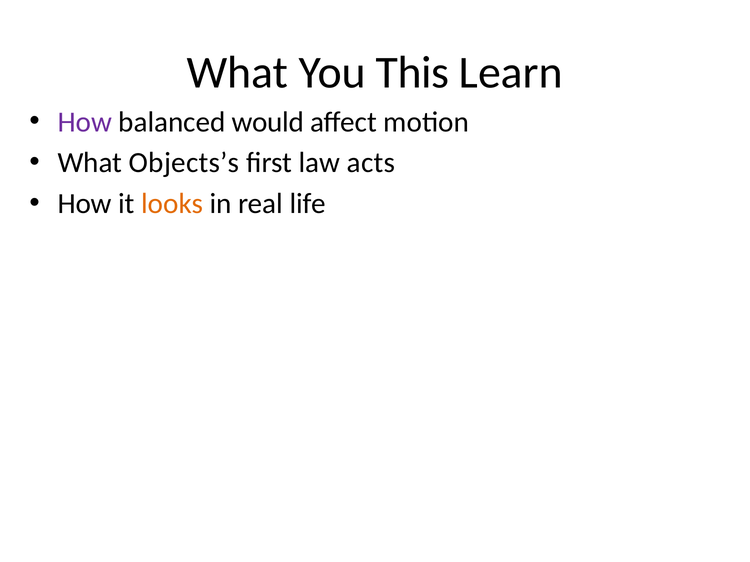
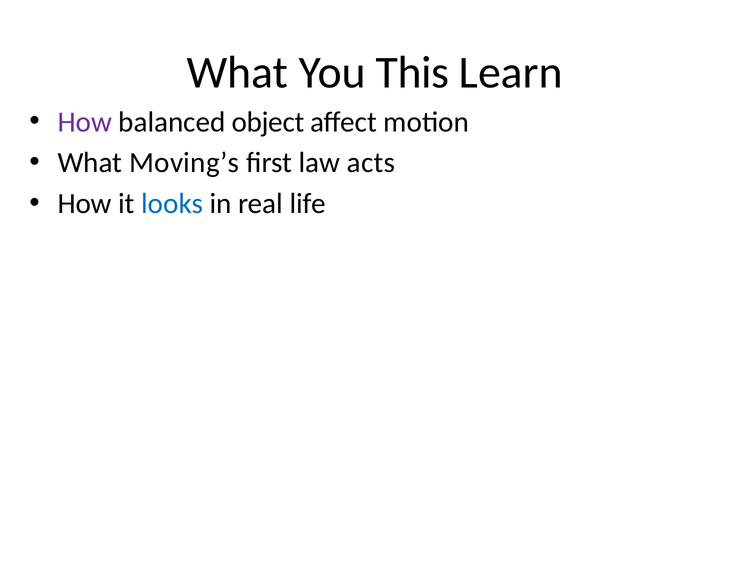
would: would -> object (268, 122)
Objects’s: Objects’s -> Moving’s (184, 163)
looks colour: orange -> blue (172, 204)
